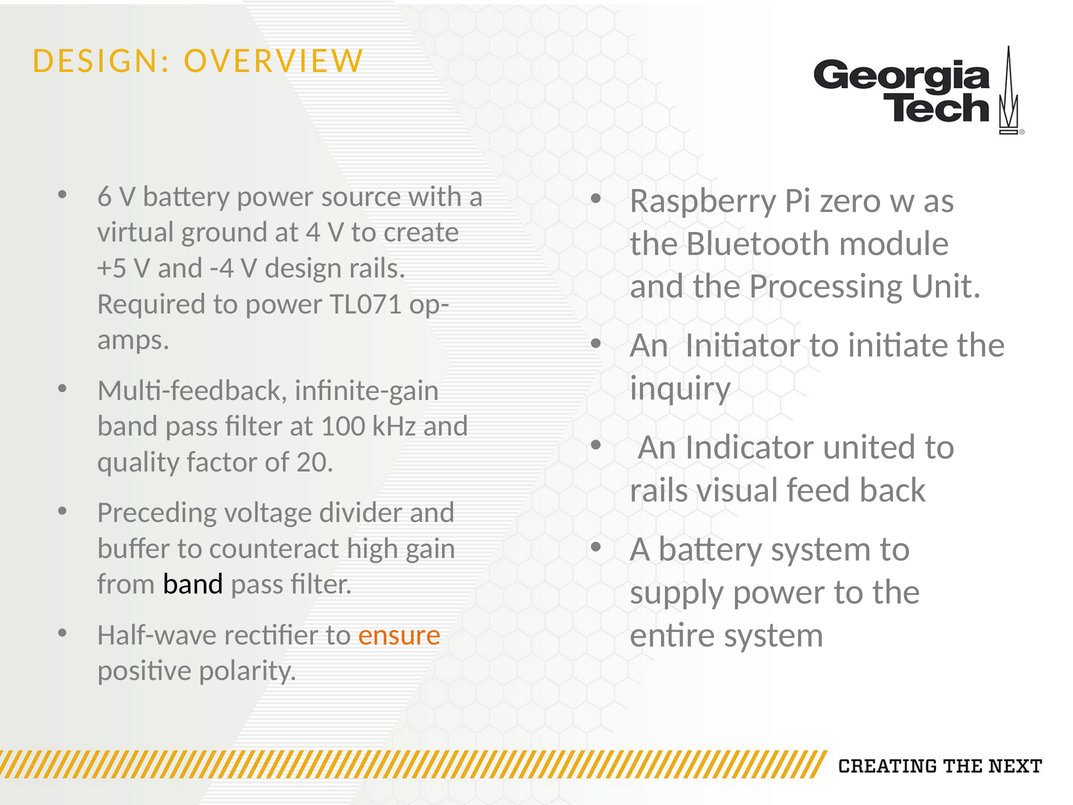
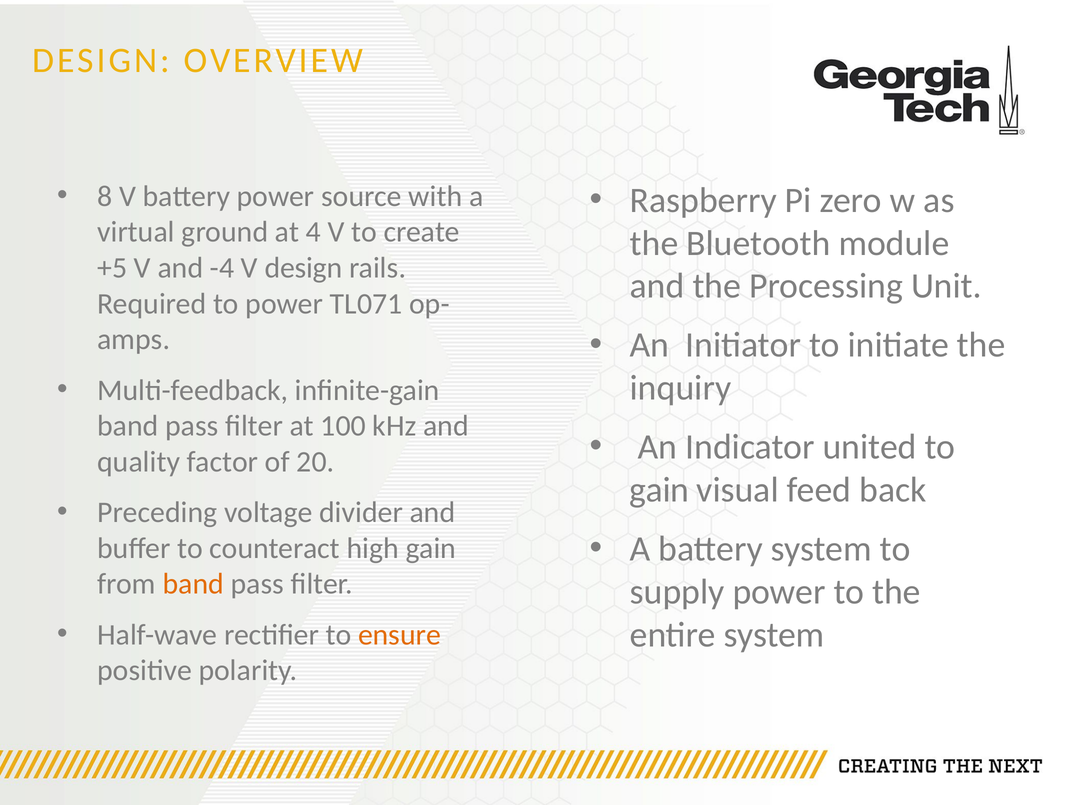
6: 6 -> 8 (105, 196)
rails: rails -> gain (659, 490)
band colour: black -> orange (193, 584)
